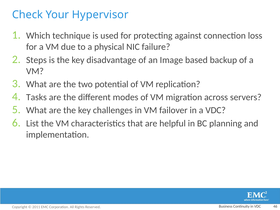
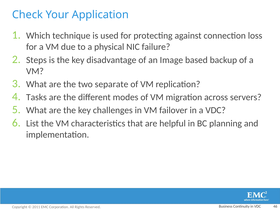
Hypervisor: Hypervisor -> Application (100, 15)
potential: potential -> separate (112, 84)
